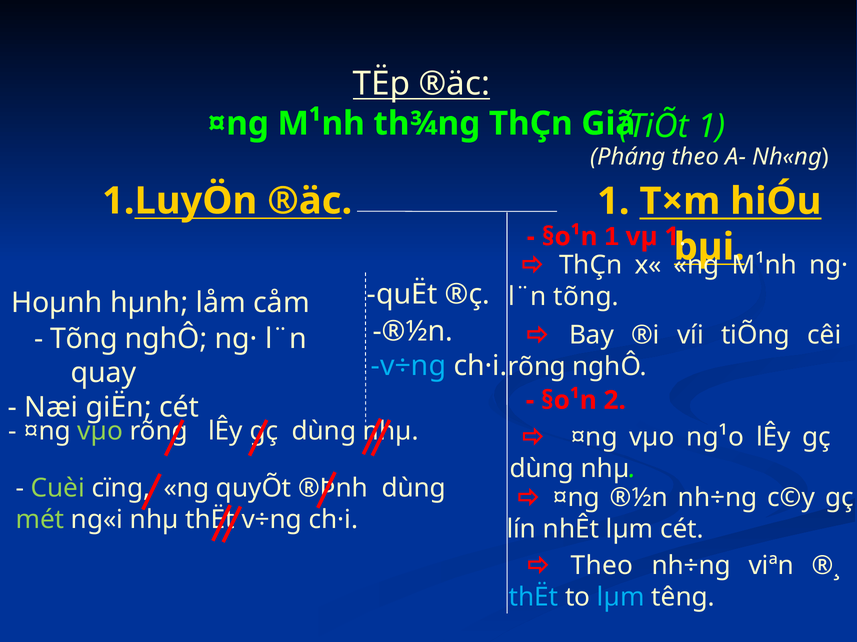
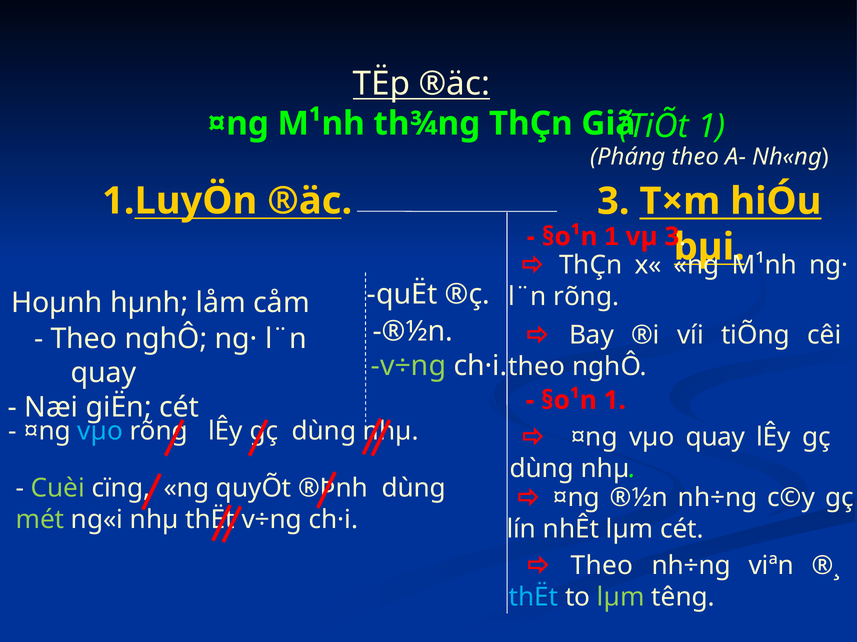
®äc 1: 1 -> 3 (613, 202)
vµ 1: 1 -> 3 (672, 237)
l¨n tõng: tõng -> rõng (586, 297)
Tõng: Tõng -> Theo (84, 339)
v÷ng colour: light blue -> light green (408, 366)
rõng: rõng -> theo (537, 367)
2: 2 -> 1 (615, 401)
vµo colour: light green -> light blue (100, 431)
vµo ng¹o: ng¹o -> quay (715, 438)
lµm colour: light blue -> light green (621, 598)
